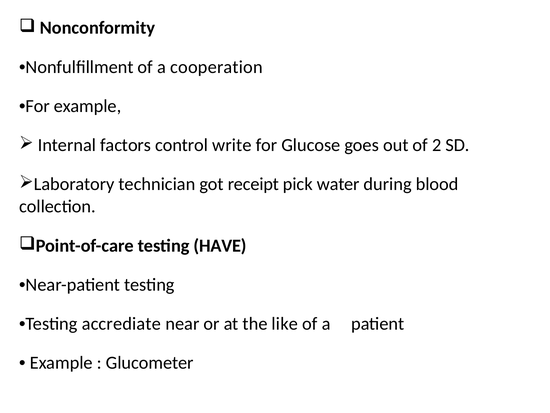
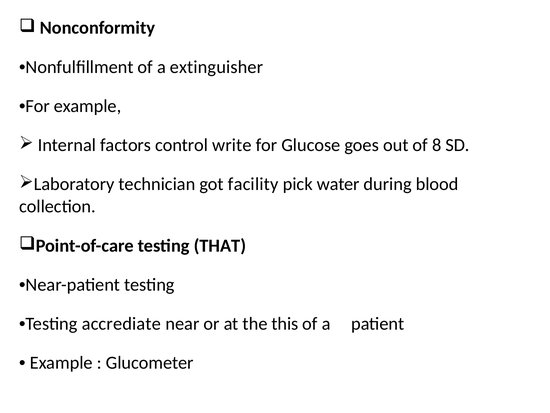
cooperation: cooperation -> extinguisher (217, 67)
2: 2 -> 8 (437, 145)
receipt: receipt -> facility (253, 184)
HAVE: HAVE -> THAT (220, 245)
like: like -> this (285, 323)
